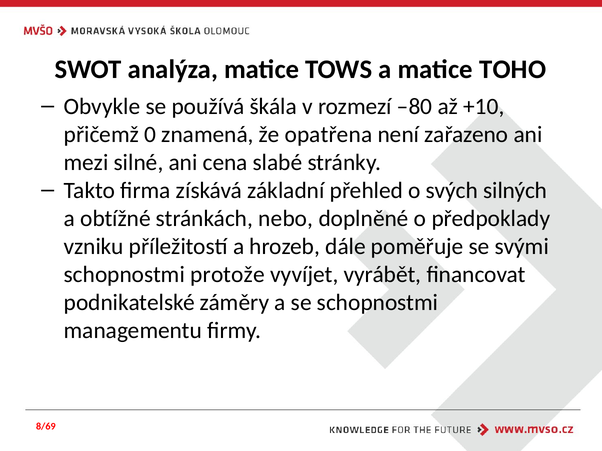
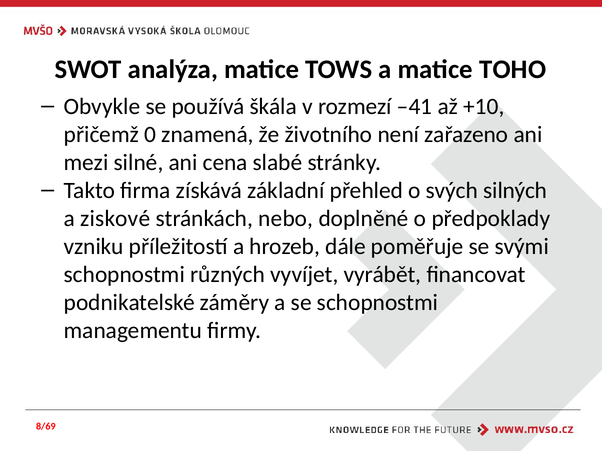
–80: –80 -> –41 (415, 106)
opatřena: opatřena -> životního (328, 134)
obtížné: obtížné -> ziskové (115, 219)
protože: protože -> různých (228, 275)
